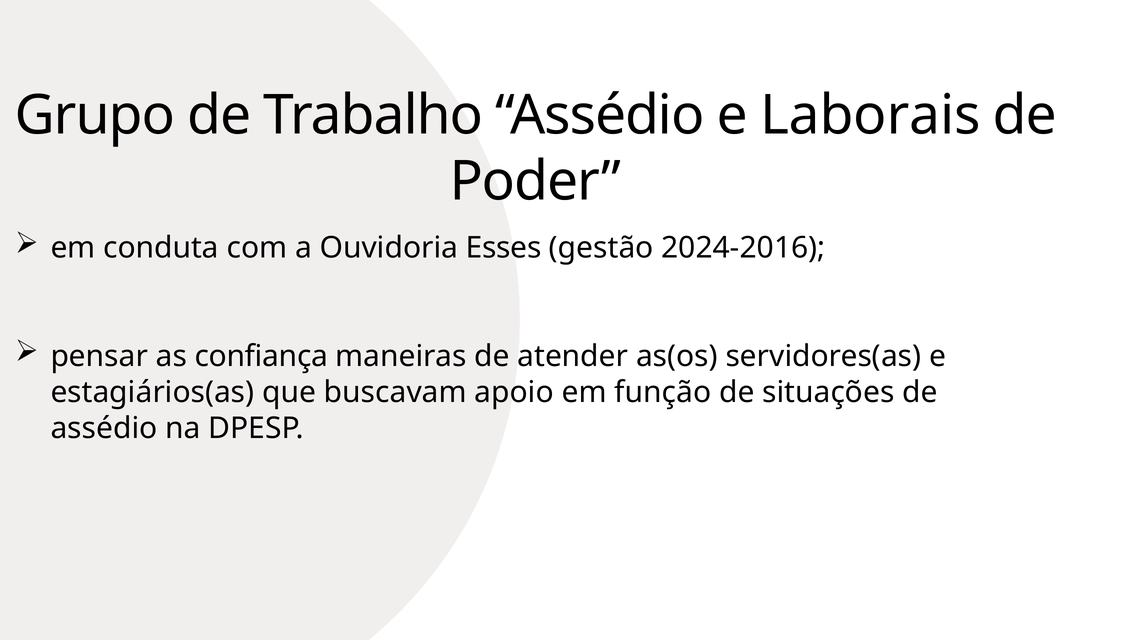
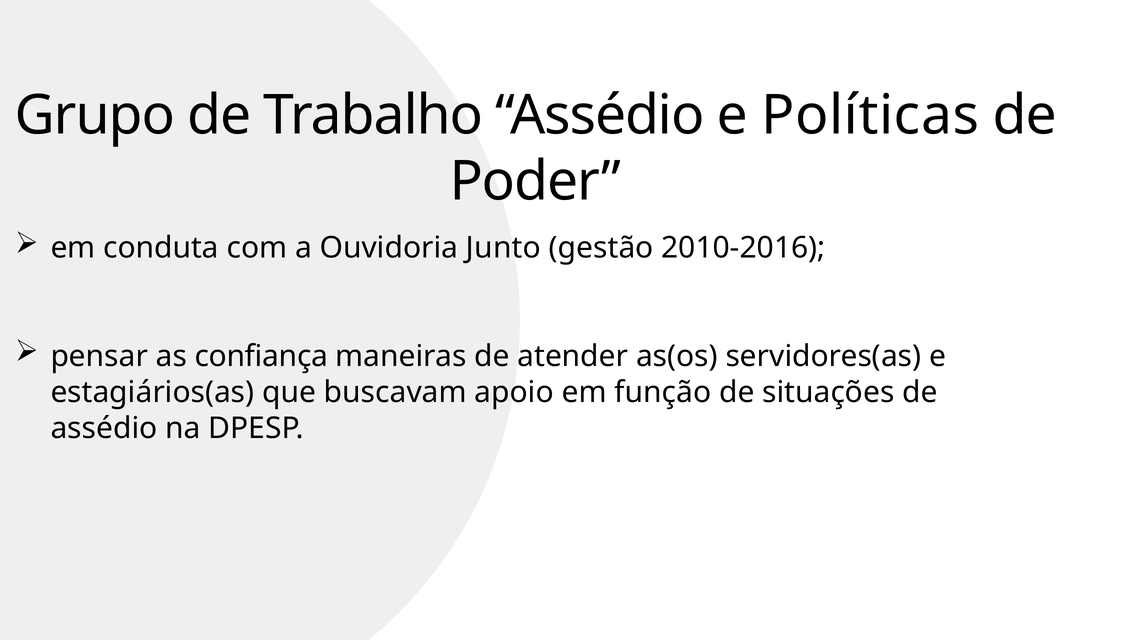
Laborais: Laborais -> Políticas (870, 115)
Esses: Esses -> Junto (503, 248)
2024-2016: 2024-2016 -> 2010-2016 (743, 248)
